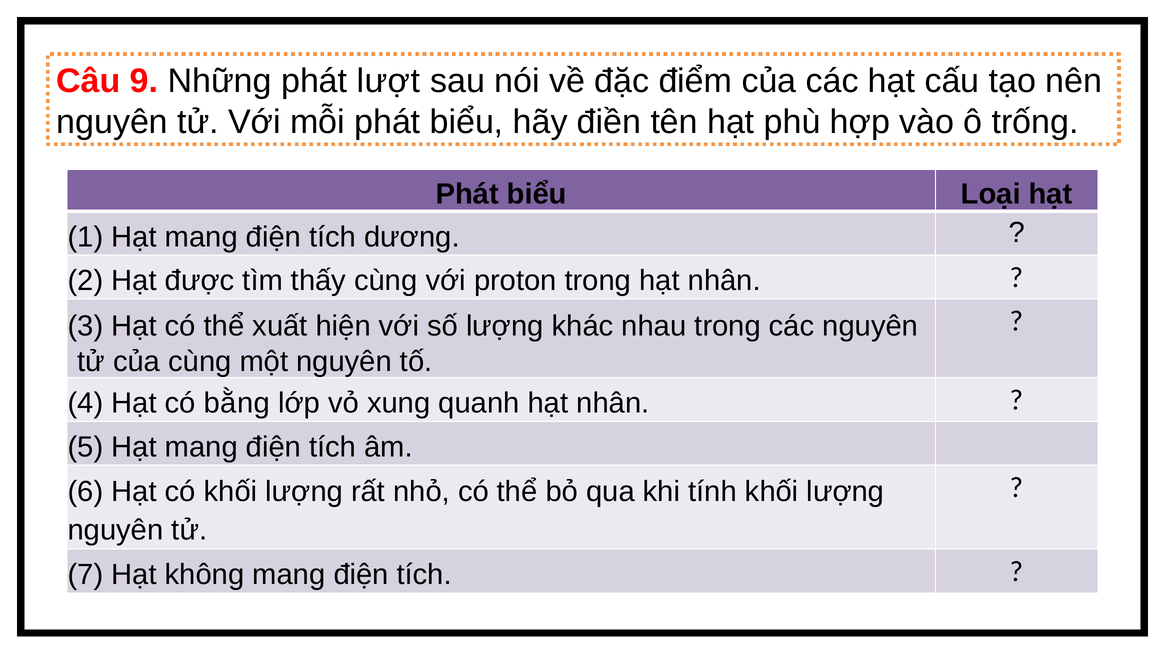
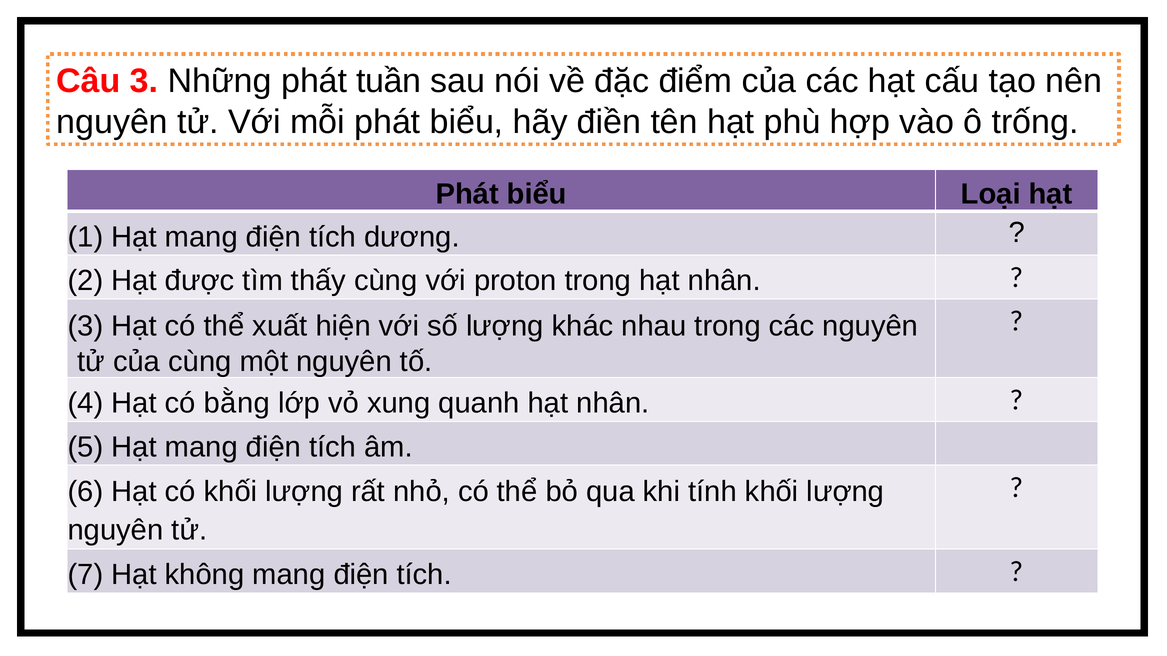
Câu 9: 9 -> 3 (144, 81)
lượt: lượt -> tuần (389, 81)
